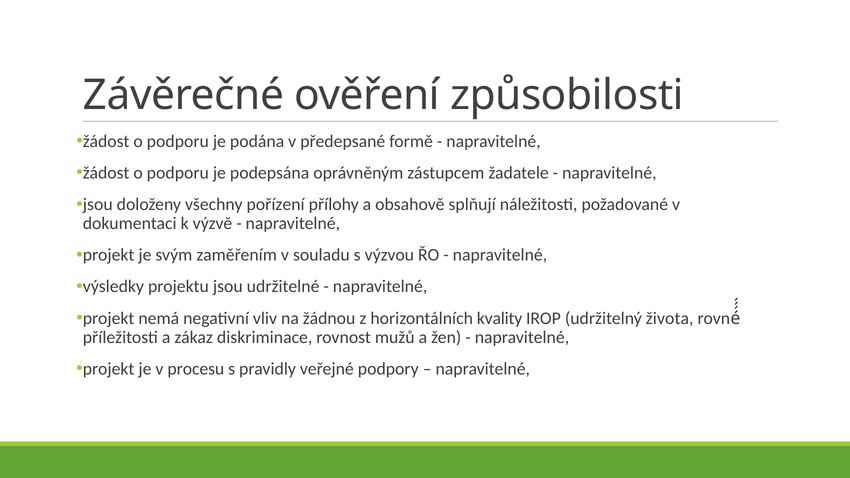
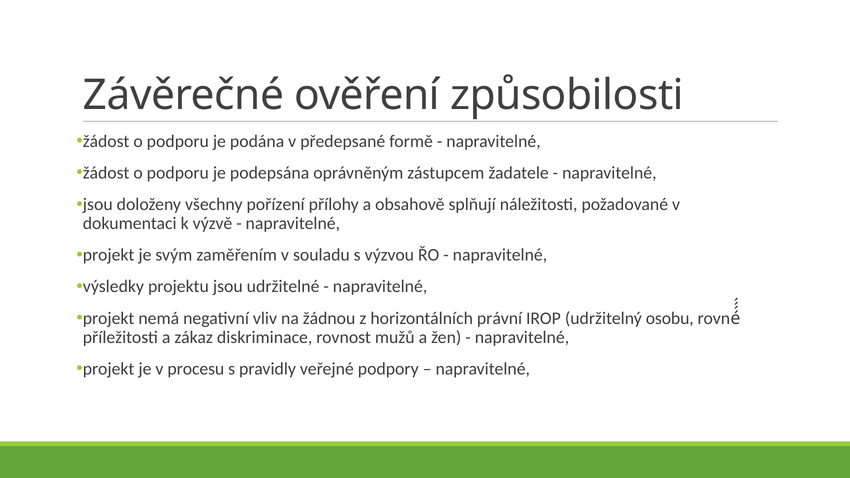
kvality: kvality -> právní (500, 318)
života: života -> osobu (670, 318)
